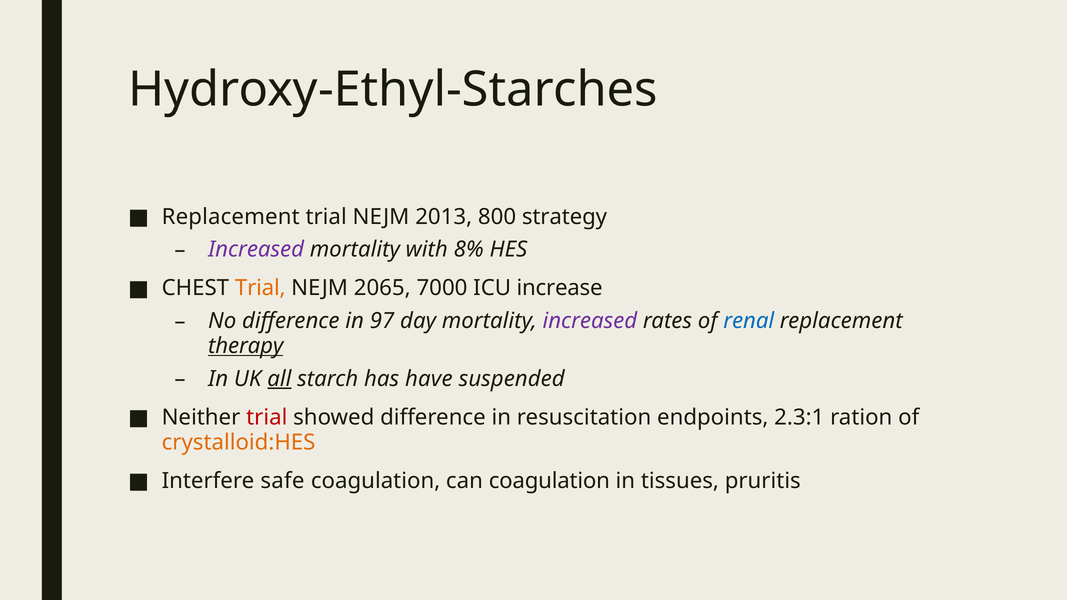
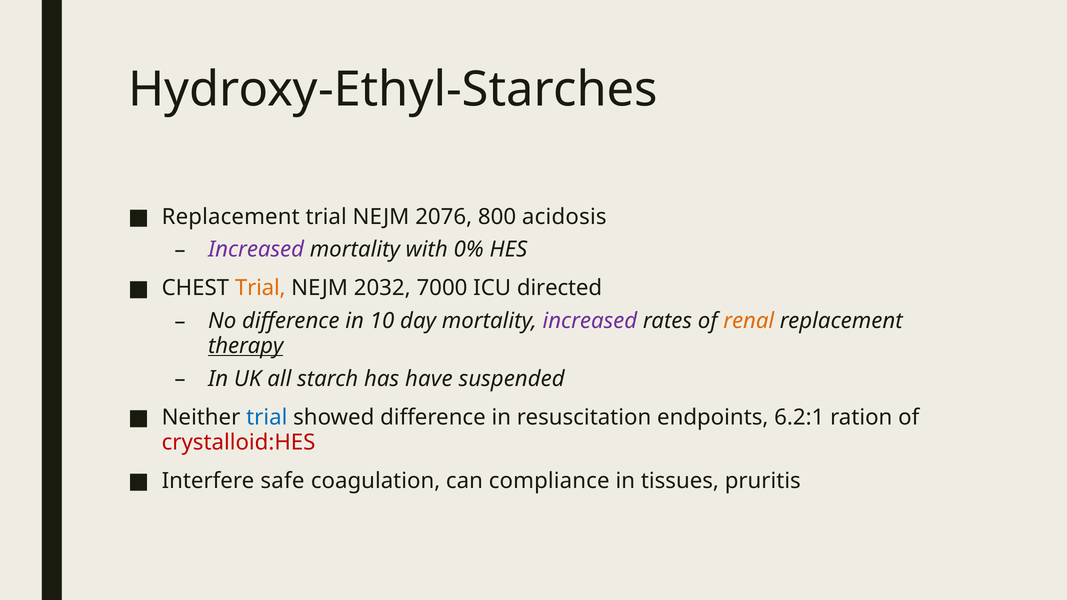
2013: 2013 -> 2076 (444, 217)
strategy: strategy -> acidosis (564, 217)
8%: 8% -> 0% (469, 250)
2065: 2065 -> 2032 (382, 288)
increase: increase -> directed (560, 288)
97: 97 -> 10 (382, 321)
renal colour: blue -> orange (749, 321)
all underline: present -> none (279, 379)
trial colour: red -> blue (267, 417)
2.3:1: 2.3:1 -> 6.2:1 (799, 417)
crystalloid:HES colour: orange -> red (239, 442)
can coagulation: coagulation -> compliance (549, 481)
